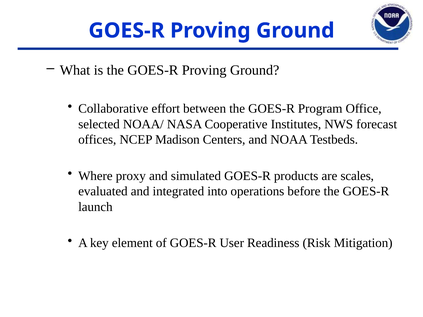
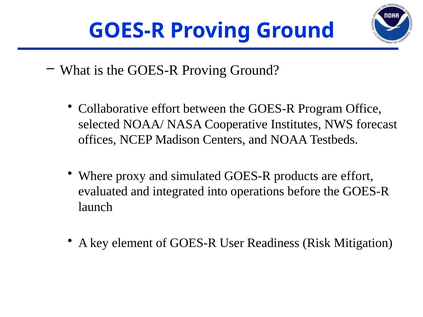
are scales: scales -> effort (357, 176)
